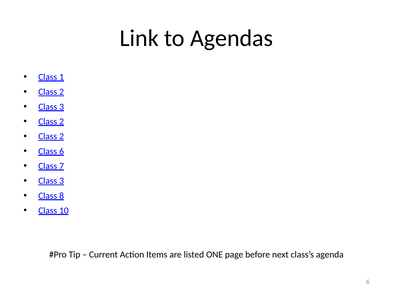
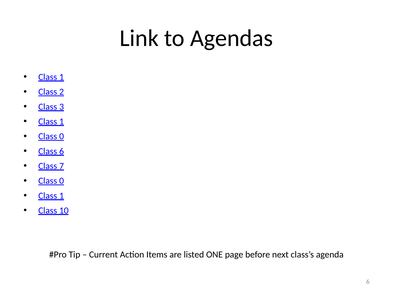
2: 2 -> 1 (62, 121)
2: 2 -> 0 (62, 136)
3: 3 -> 0 (62, 181)
8: 8 -> 1 (62, 196)
